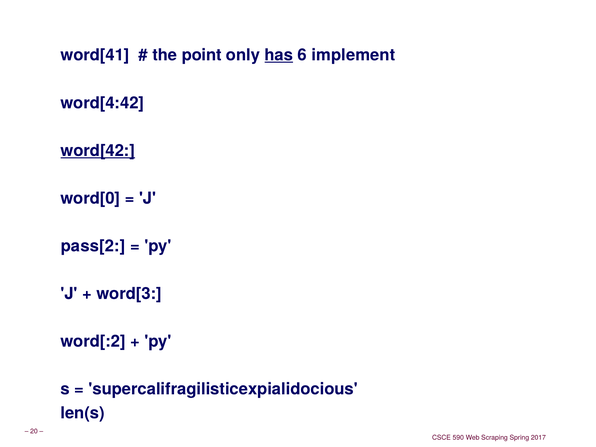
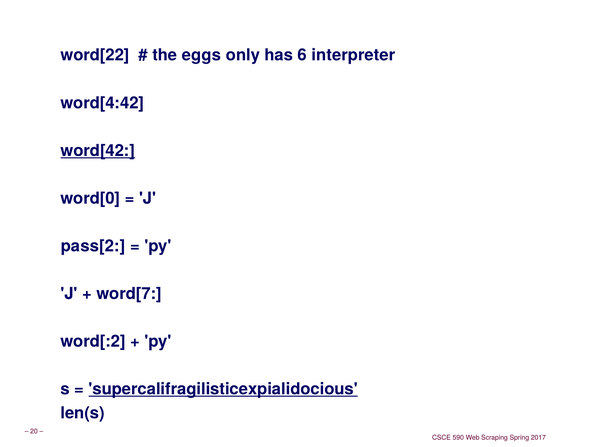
word[41: word[41 -> word[22 (95, 55)
point: point -> eggs (201, 55)
has underline: present -> none (279, 55)
implement: implement -> interpreter (353, 55)
word[3: word[3 -> word[7 (129, 294)
supercalifragilisticexpialidocious underline: none -> present (223, 389)
